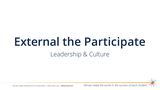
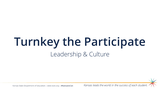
External: External -> Turnkey (37, 42)
